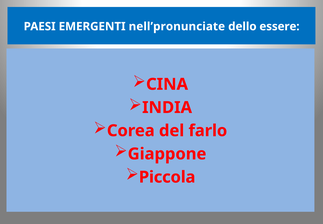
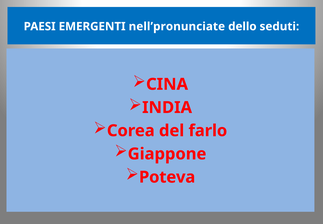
essere: essere -> seduti (279, 26)
Piccola: Piccola -> Poteva (167, 177)
